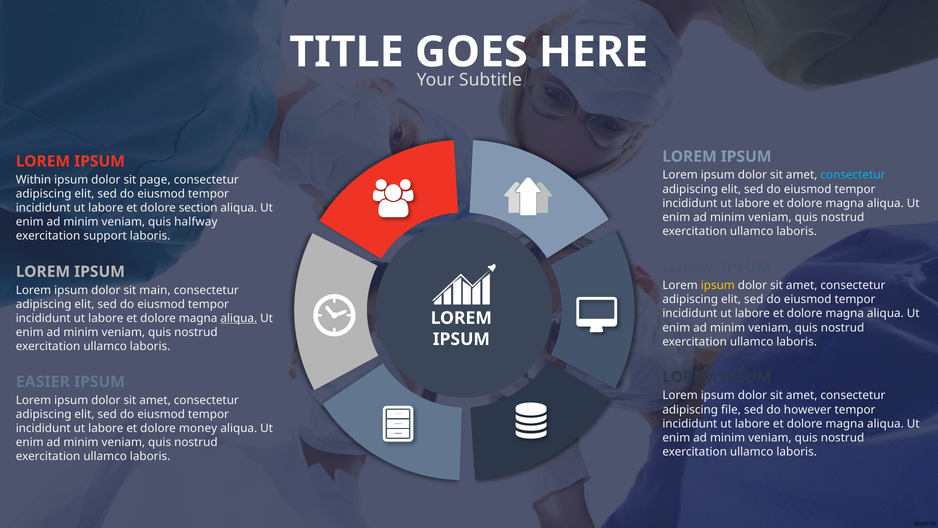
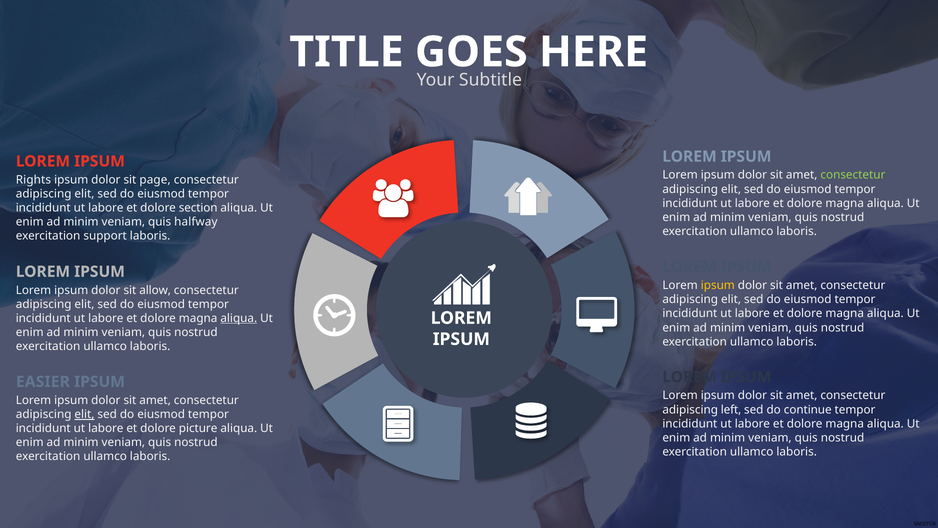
consectetur colour: light blue -> light green (853, 175)
Within: Within -> Rights (33, 180)
main: main -> allow (155, 290)
file: file -> left (731, 409)
however: however -> continue (808, 409)
elit underline: none -> present (84, 414)
money: money -> picture (198, 428)
